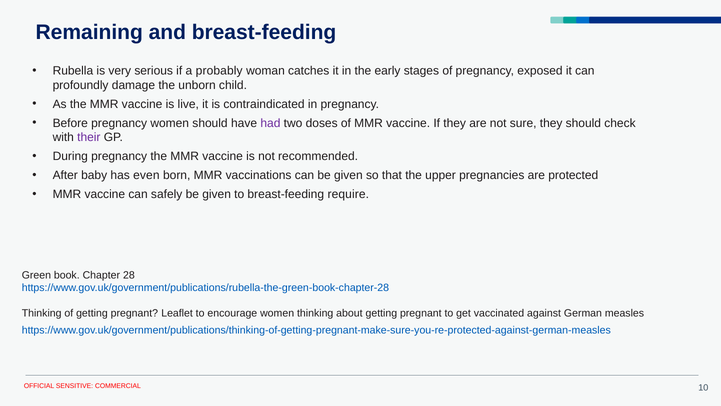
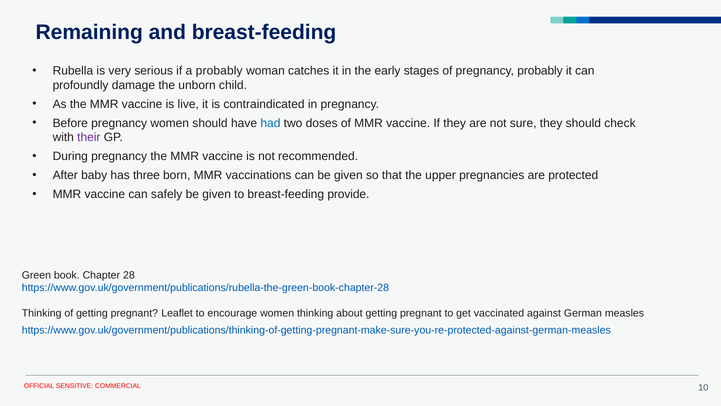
pregnancy exposed: exposed -> probably (540, 71)
had colour: purple -> blue (270, 123)
even: even -> three (146, 175)
require: require -> provide (348, 194)
